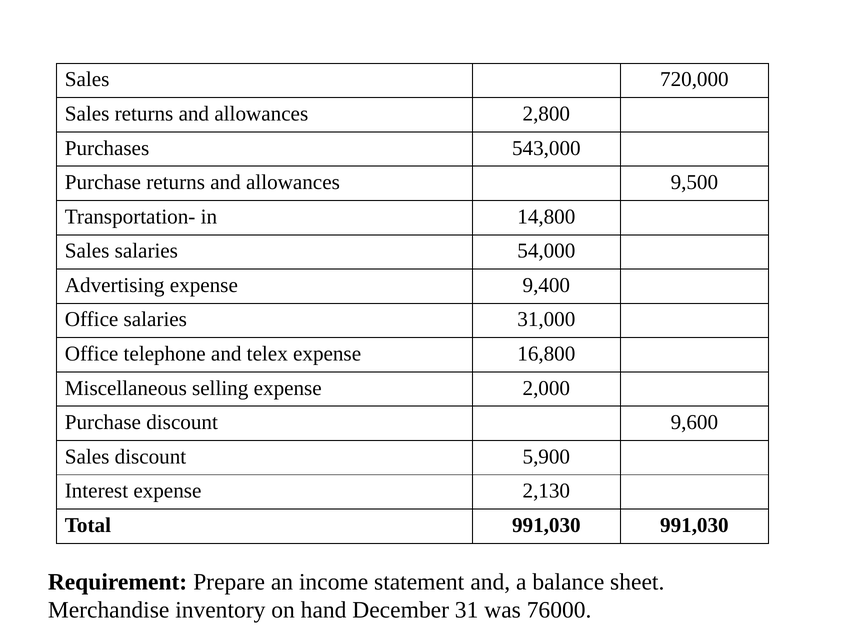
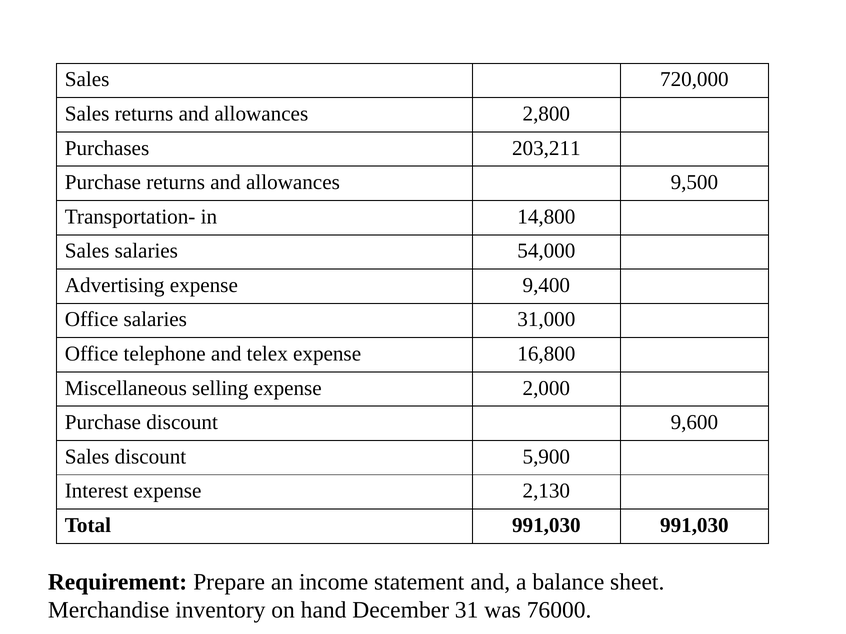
543,000: 543,000 -> 203,211 (546, 148)
